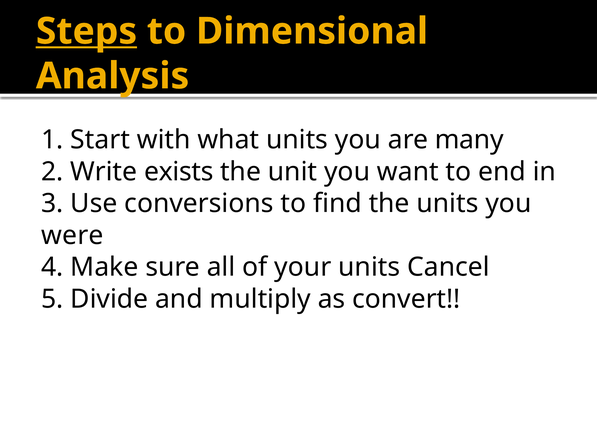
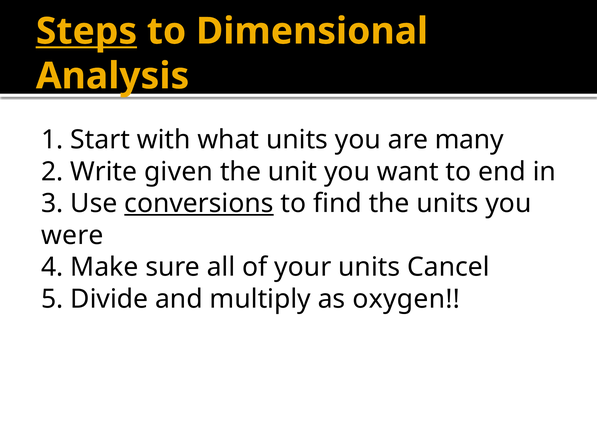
exists: exists -> given (179, 171)
conversions underline: none -> present (199, 203)
convert: convert -> oxygen (406, 299)
